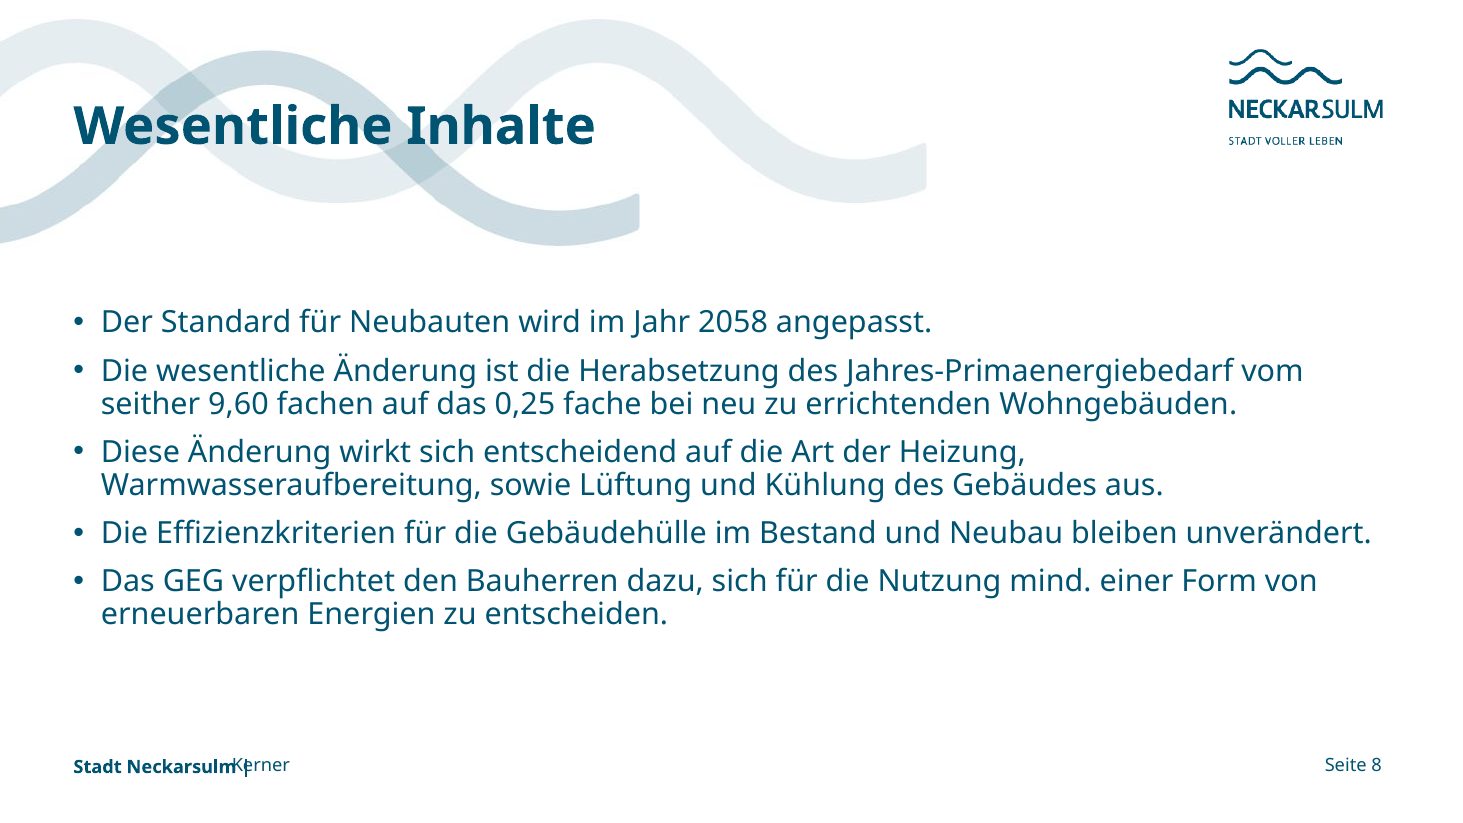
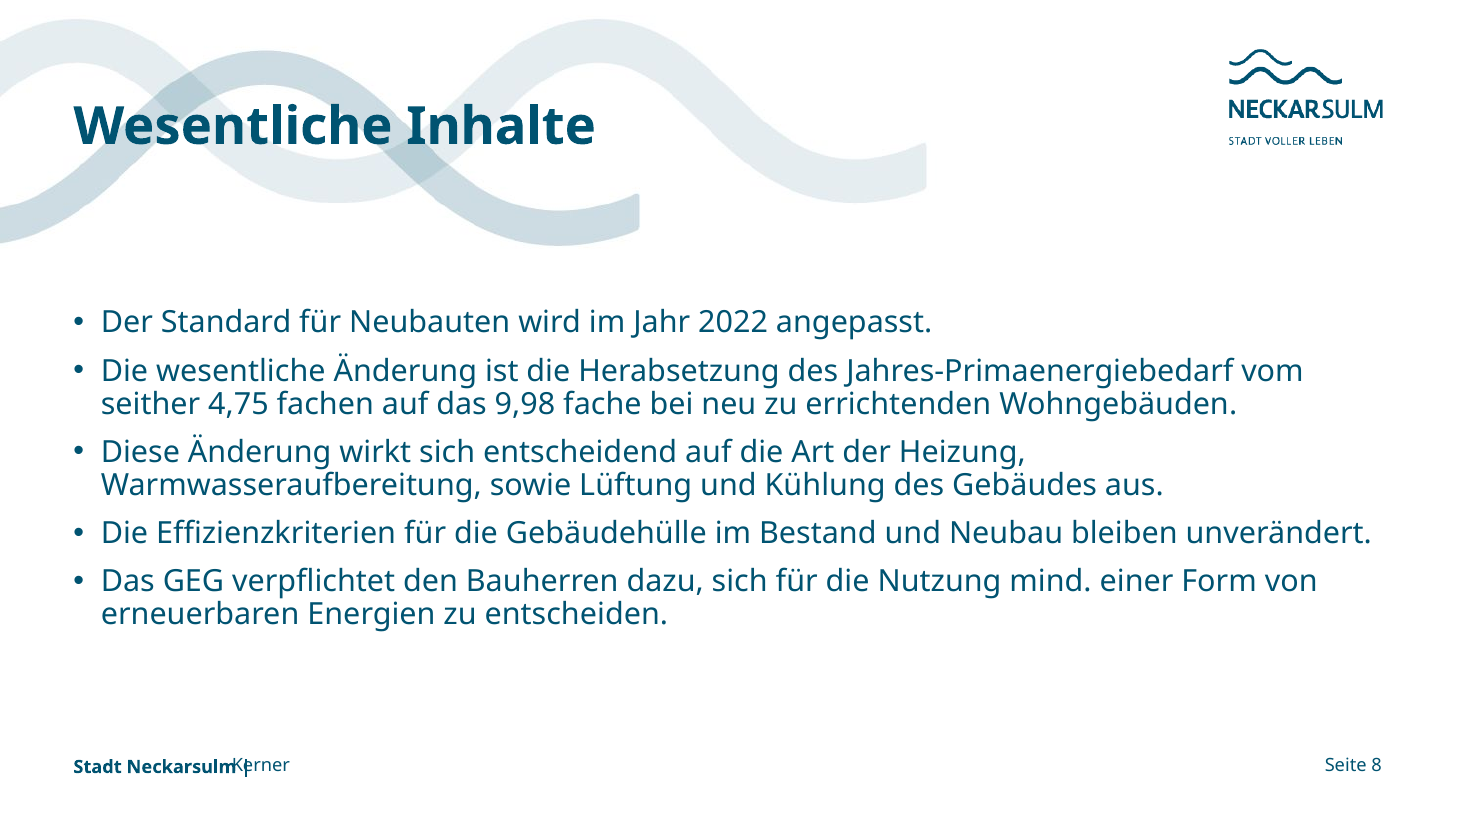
2058: 2058 -> 2022 (733, 323)
9,60: 9,60 -> 4,75 (238, 404)
0,25: 0,25 -> 9,98 (525, 404)
